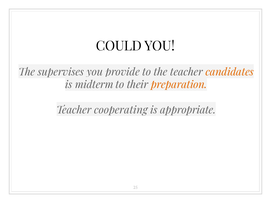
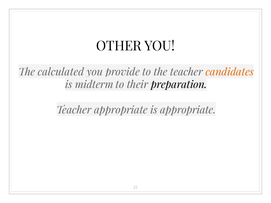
COULD: COULD -> OTHER (119, 46)
supervises: supervises -> calculated (61, 72)
preparation colour: orange -> black (179, 85)
Teacher cooperating: cooperating -> appropriate (121, 110)
